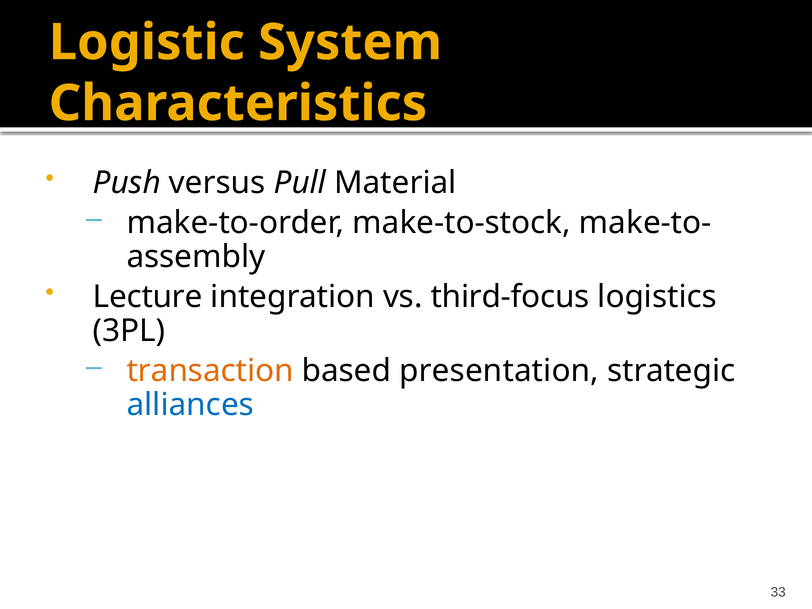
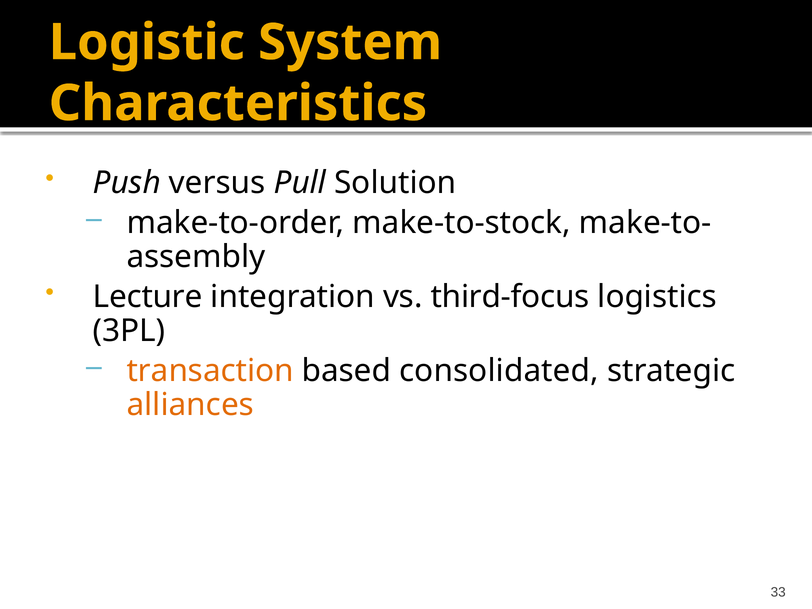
Material: Material -> Solution (395, 183)
presentation: presentation -> consolidated (499, 371)
alliances colour: blue -> orange (190, 405)
